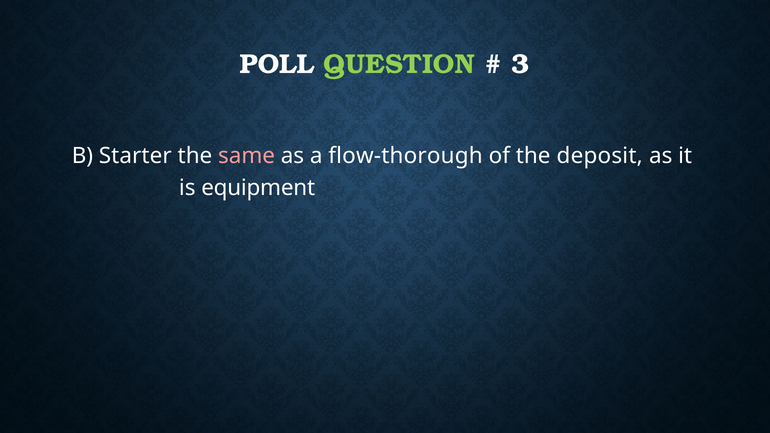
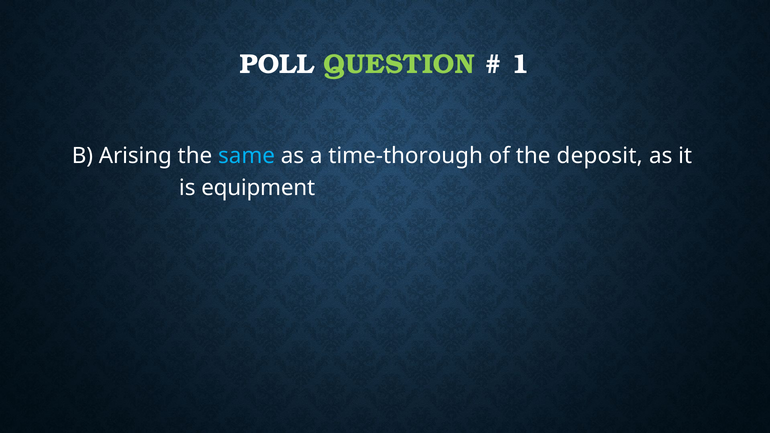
3: 3 -> 1 (520, 64)
Starter: Starter -> Arising (135, 156)
same colour: pink -> light blue (247, 156)
flow-thorough: flow-thorough -> time-thorough (406, 156)
